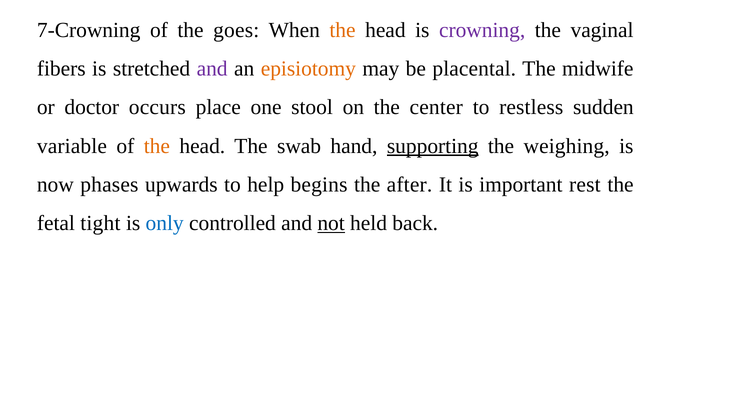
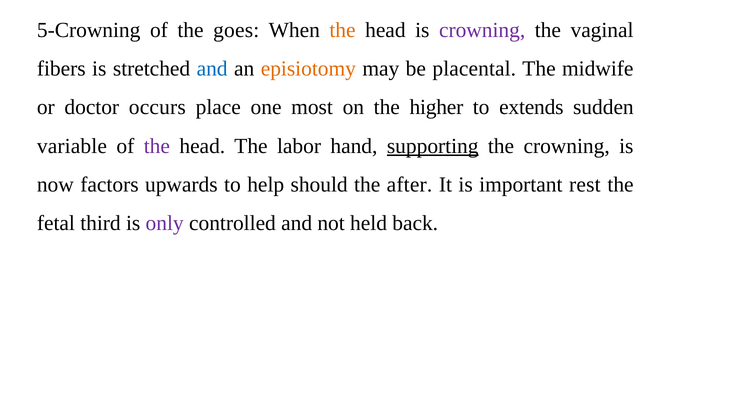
7-Crowning: 7-Crowning -> 5-Crowning (89, 30)
and colour: purple -> blue (212, 69)
stool: stool -> most (312, 107)
center: center -> higher (436, 107)
restless: restless -> extends (531, 107)
the colour: orange -> purple (157, 146)
swab: swab -> labor (299, 146)
the weighing: weighing -> crowning (567, 146)
phases: phases -> factors (109, 185)
begins: begins -> should (319, 185)
tight: tight -> third (100, 223)
only colour: blue -> purple (165, 223)
not underline: present -> none (331, 223)
